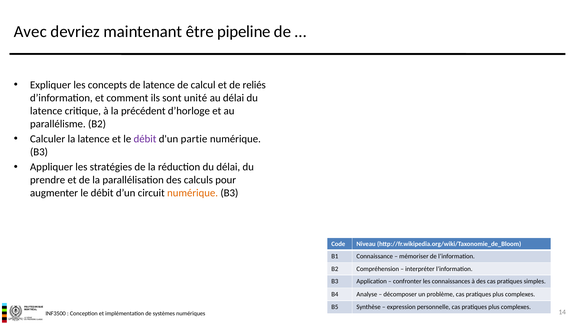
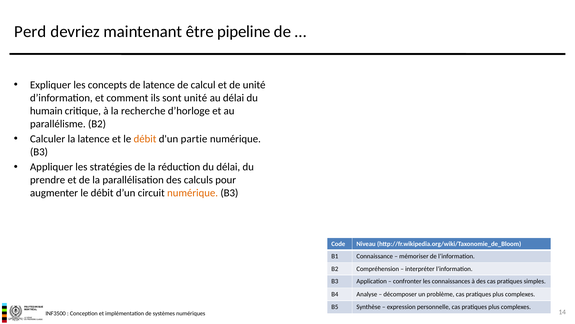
Avec: Avec -> Perd (30, 32)
de reliés: reliés -> unité (254, 85)
latence: latence -> humain (46, 111)
précédent: précédent -> recherche (143, 111)
débit colour: purple -> orange (145, 139)
